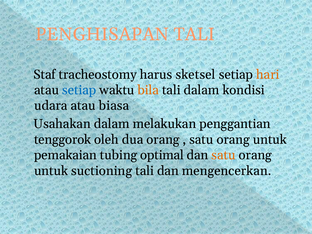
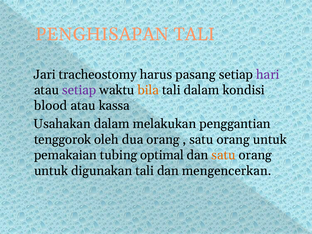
Staf: Staf -> Jari (45, 75)
sketsel: sketsel -> pasang (196, 75)
hari colour: orange -> purple (268, 75)
setiap colour: blue -> purple (79, 90)
udara: udara -> blood (51, 106)
biasa: biasa -> kassa (114, 106)
suctioning: suctioning -> digunakan (102, 171)
